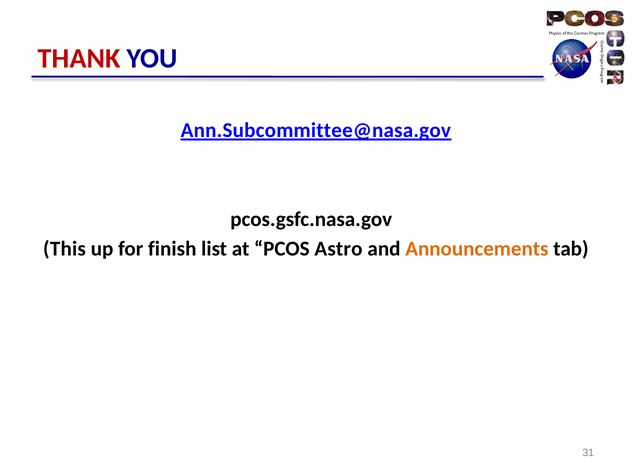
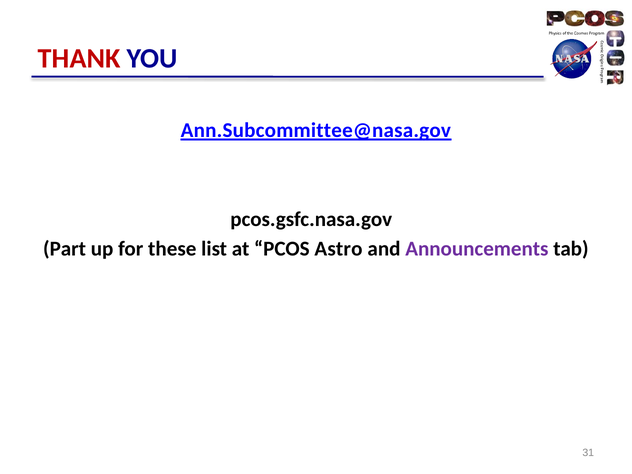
This: This -> Part (65, 249)
finish: finish -> these (172, 249)
Announcements colour: orange -> purple (477, 249)
